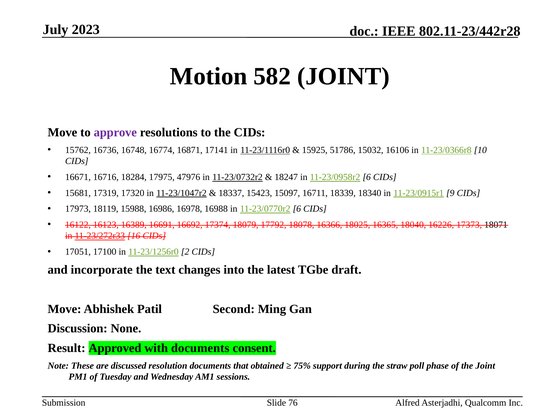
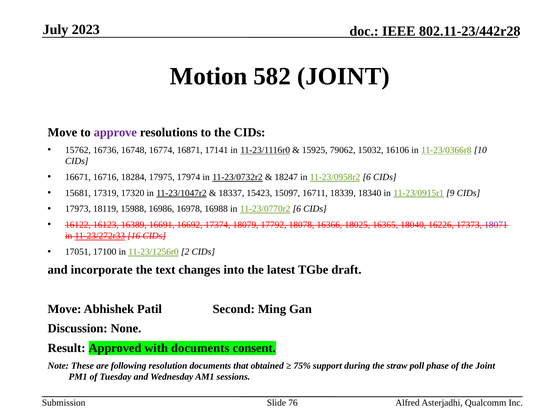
51786: 51786 -> 79062 (343, 150)
47976: 47976 -> 17974 (189, 177)
18071 colour: black -> purple (496, 225)
discussed: discussed -> following (129, 366)
